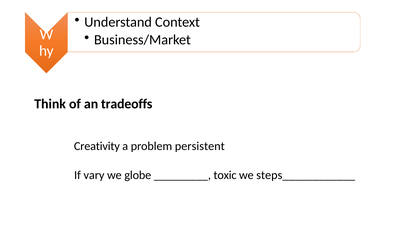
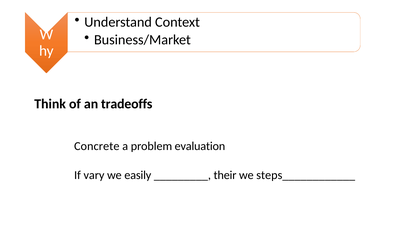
Creativity: Creativity -> Concrete (97, 146)
persistent: persistent -> evaluation (200, 146)
globe: globe -> easily (138, 175)
toxic: toxic -> their (225, 175)
